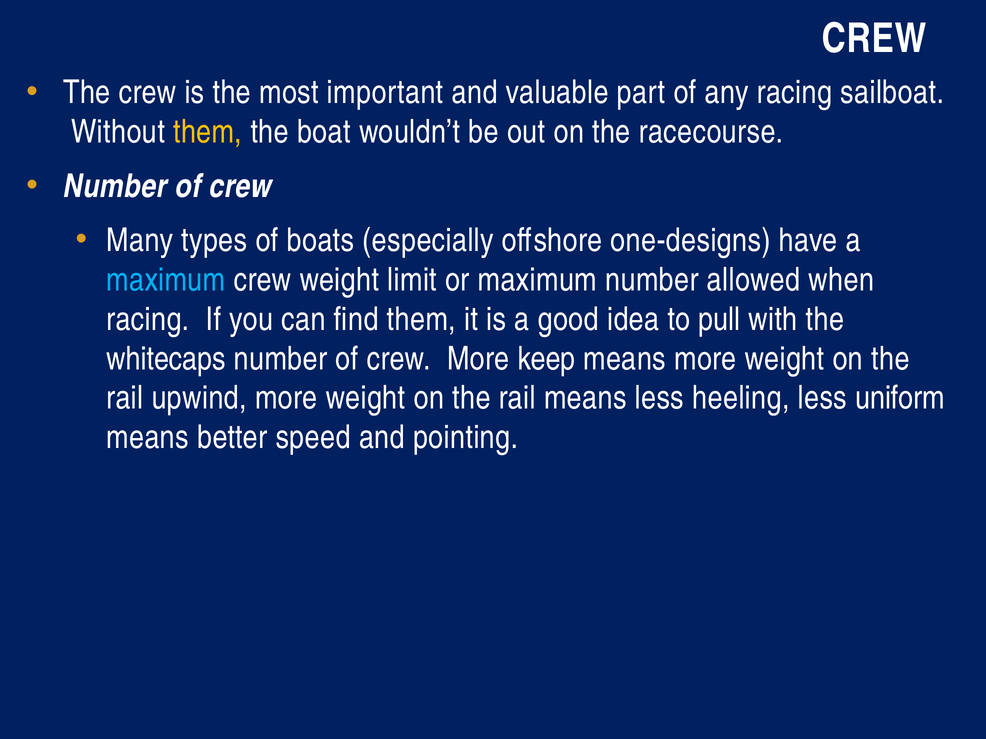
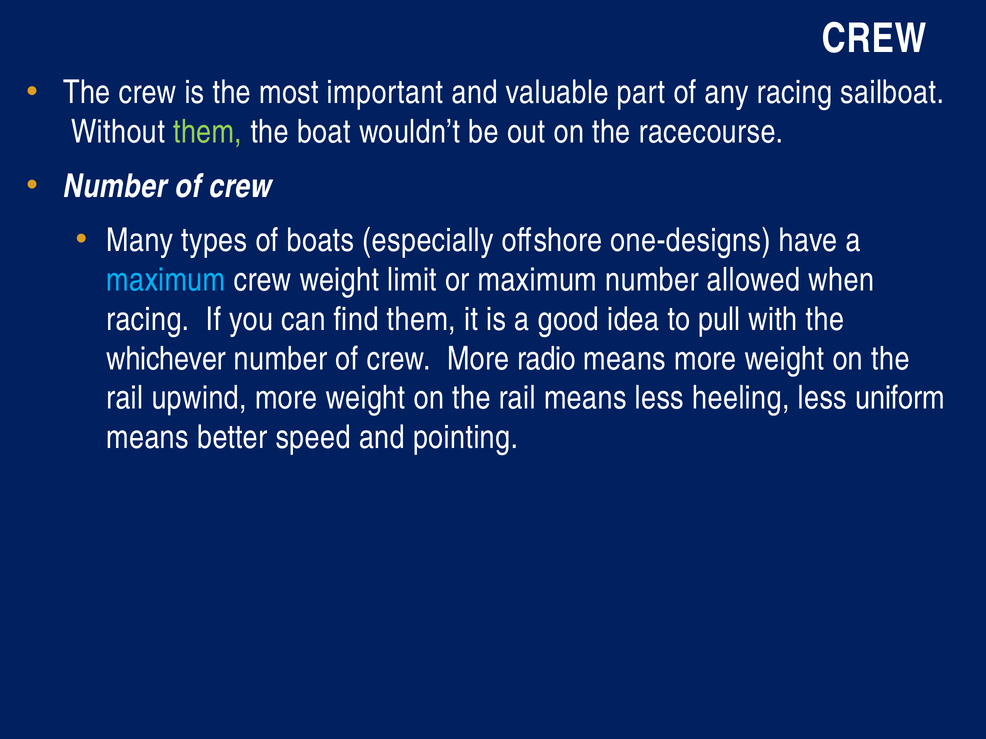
them colour: yellow -> light green (208, 132)
whitecaps: whitecaps -> whichever (166, 359)
keep: keep -> radio (547, 359)
